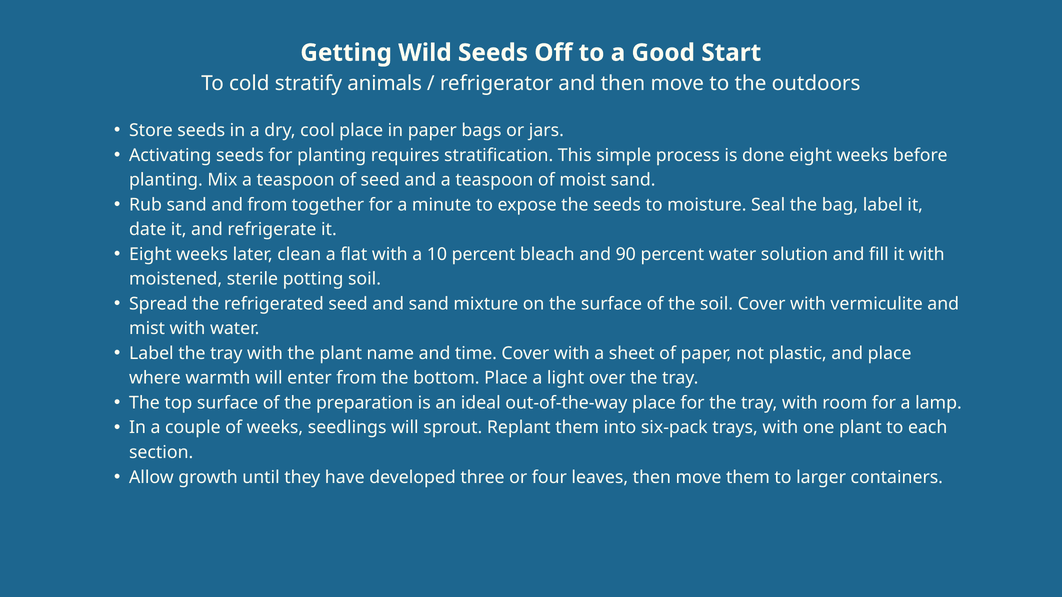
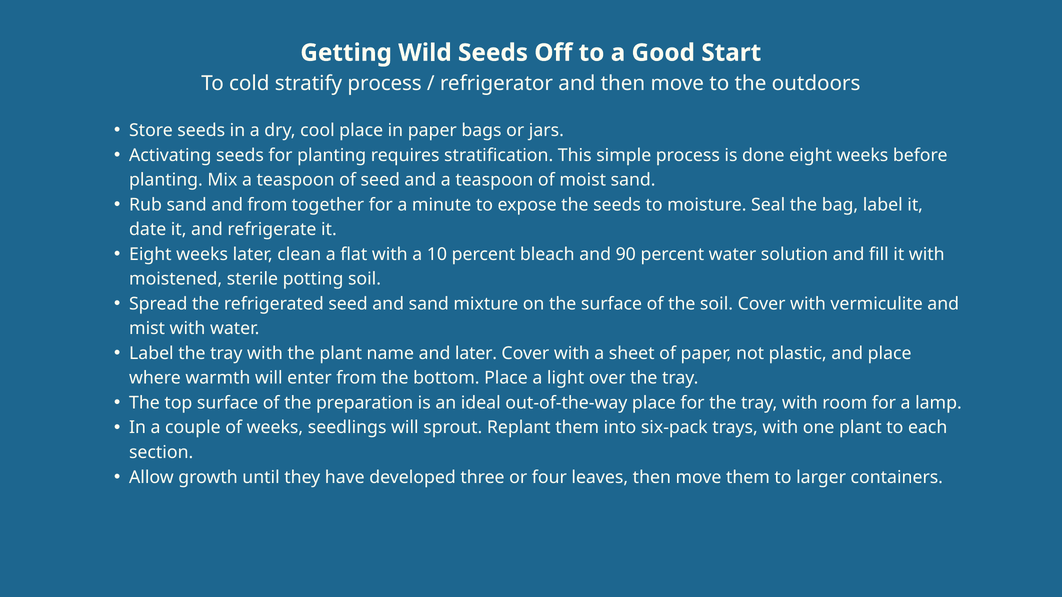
stratify animals: animals -> process (385, 84)
and time: time -> later (476, 354)
